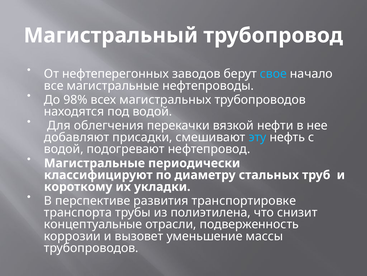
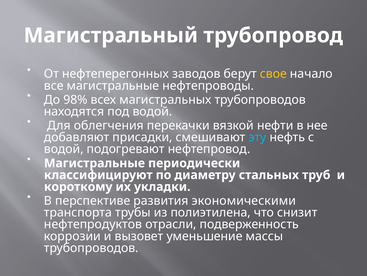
свое colour: light blue -> yellow (273, 74)
транспортировке: транспортировке -> экономическими (244, 200)
концептуальные: концептуальные -> нефтепродуктов (93, 224)
